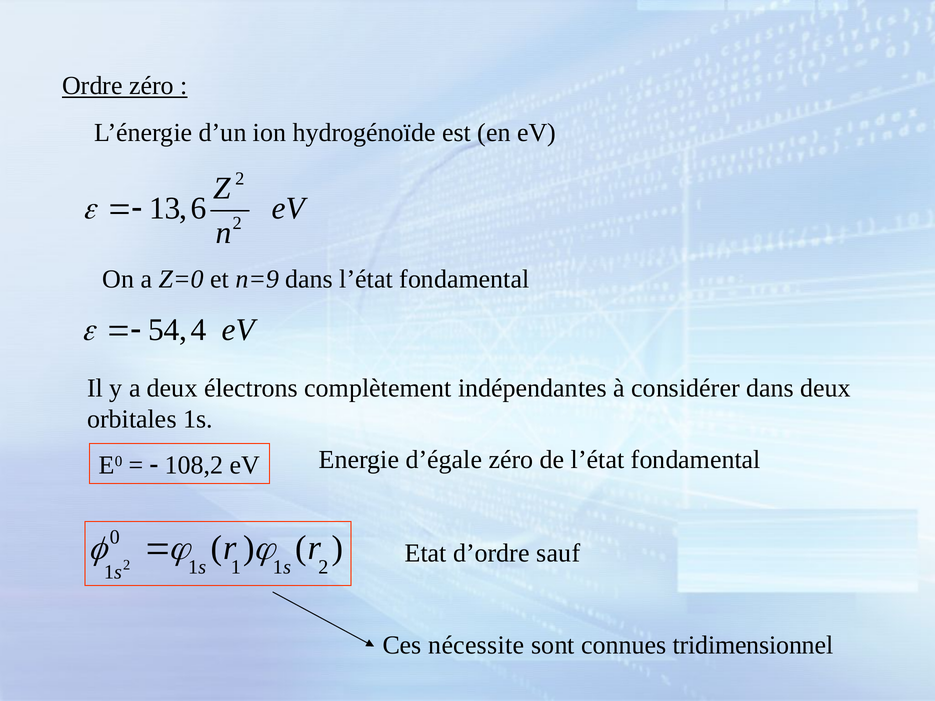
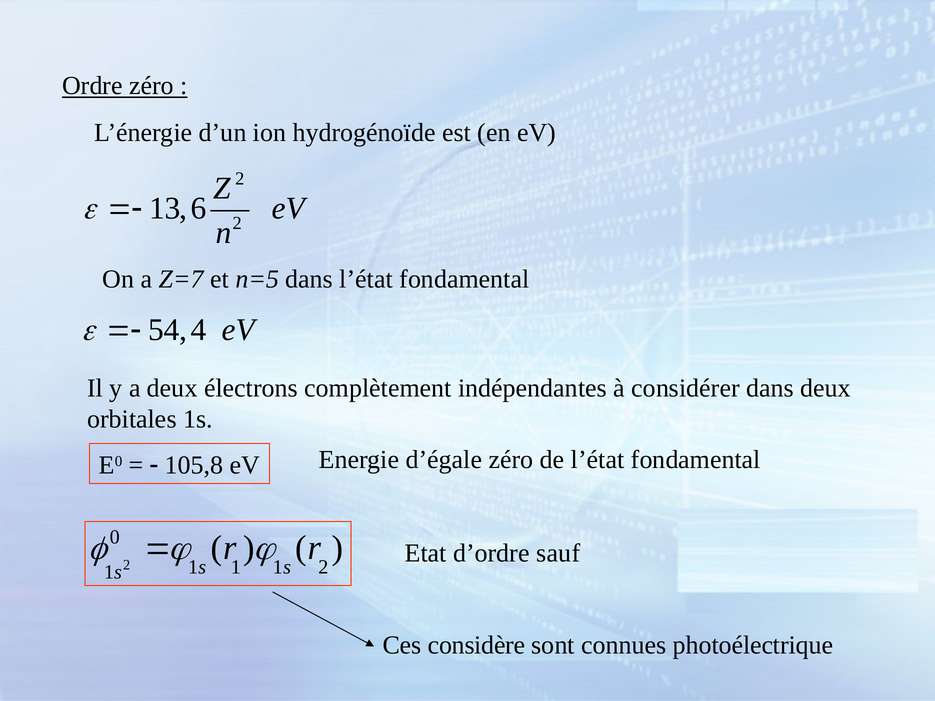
Z=0: Z=0 -> Z=7 (181, 279)
n=9: n=9 -> n=5 (257, 279)
108,2: 108,2 -> 105,8 (194, 465)
nécessite: nécessite -> considère (477, 645)
tridimensionnel: tridimensionnel -> photoélectrique (753, 645)
